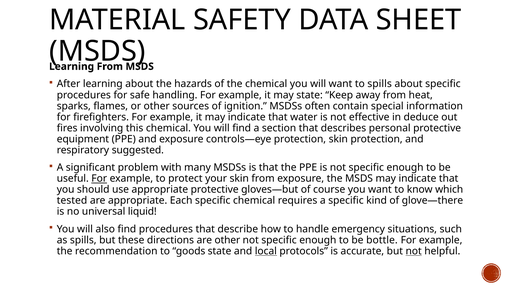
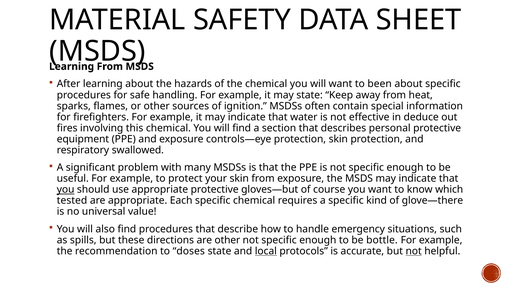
to spills: spills -> been (380, 84)
suggested: suggested -> swallowed (138, 150)
For underline: present -> none (99, 178)
you underline: none -> present (66, 189)
liquid: liquid -> value (142, 211)
goods: goods -> doses (189, 251)
